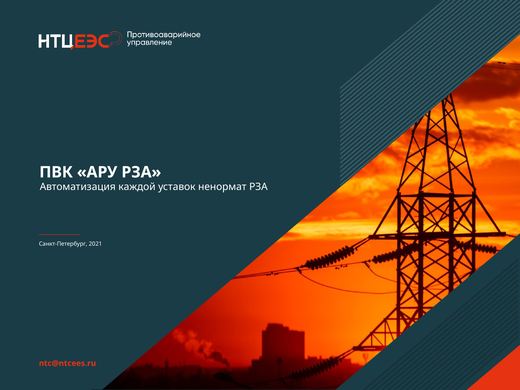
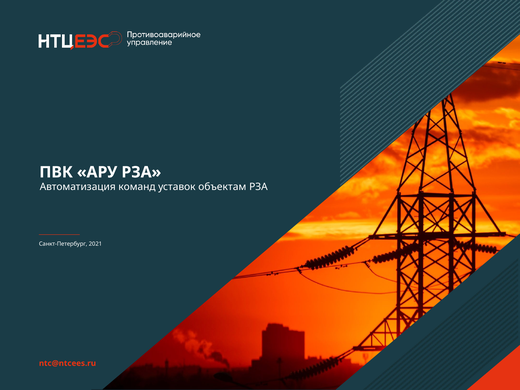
каждой: каждой -> команд (137, 187)
ненормат: ненормат -> объектам (222, 187)
